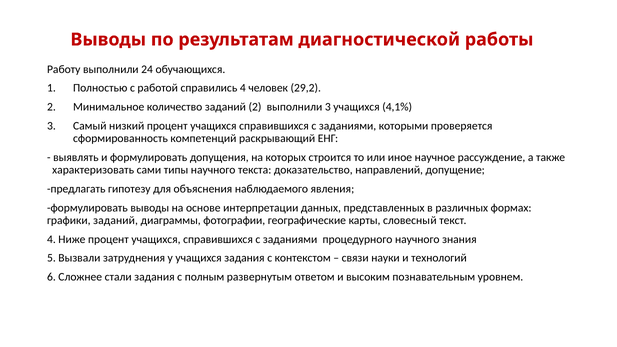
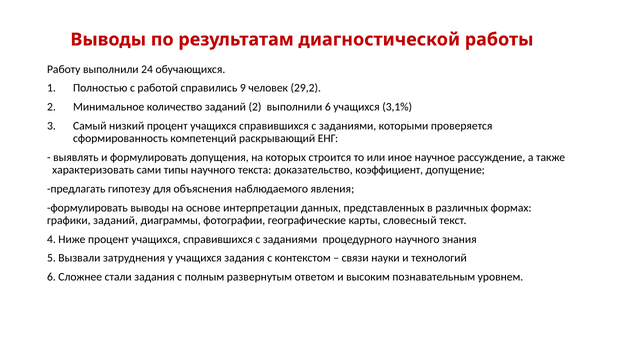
справились 4: 4 -> 9 (243, 88)
выполнили 3: 3 -> 6 (328, 107)
4,1%: 4,1% -> 3,1% (397, 107)
направлений: направлений -> коэффициент (389, 170)
